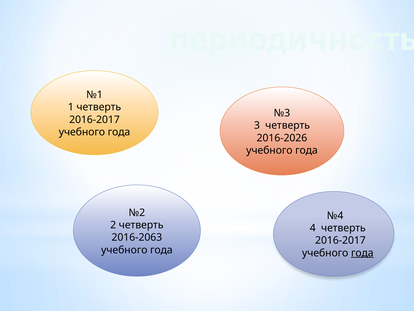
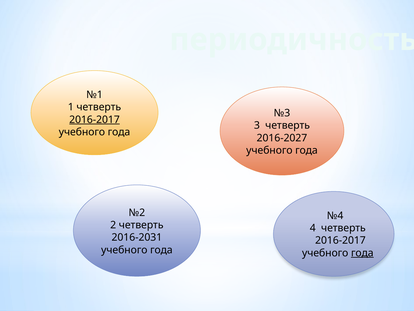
2016-2017 underline: none -> present (94, 119)
2016-2026: 2016-2026 -> 2016-2027 (282, 138)
2016-2063: 2016-2063 -> 2016-2031 (137, 237)
